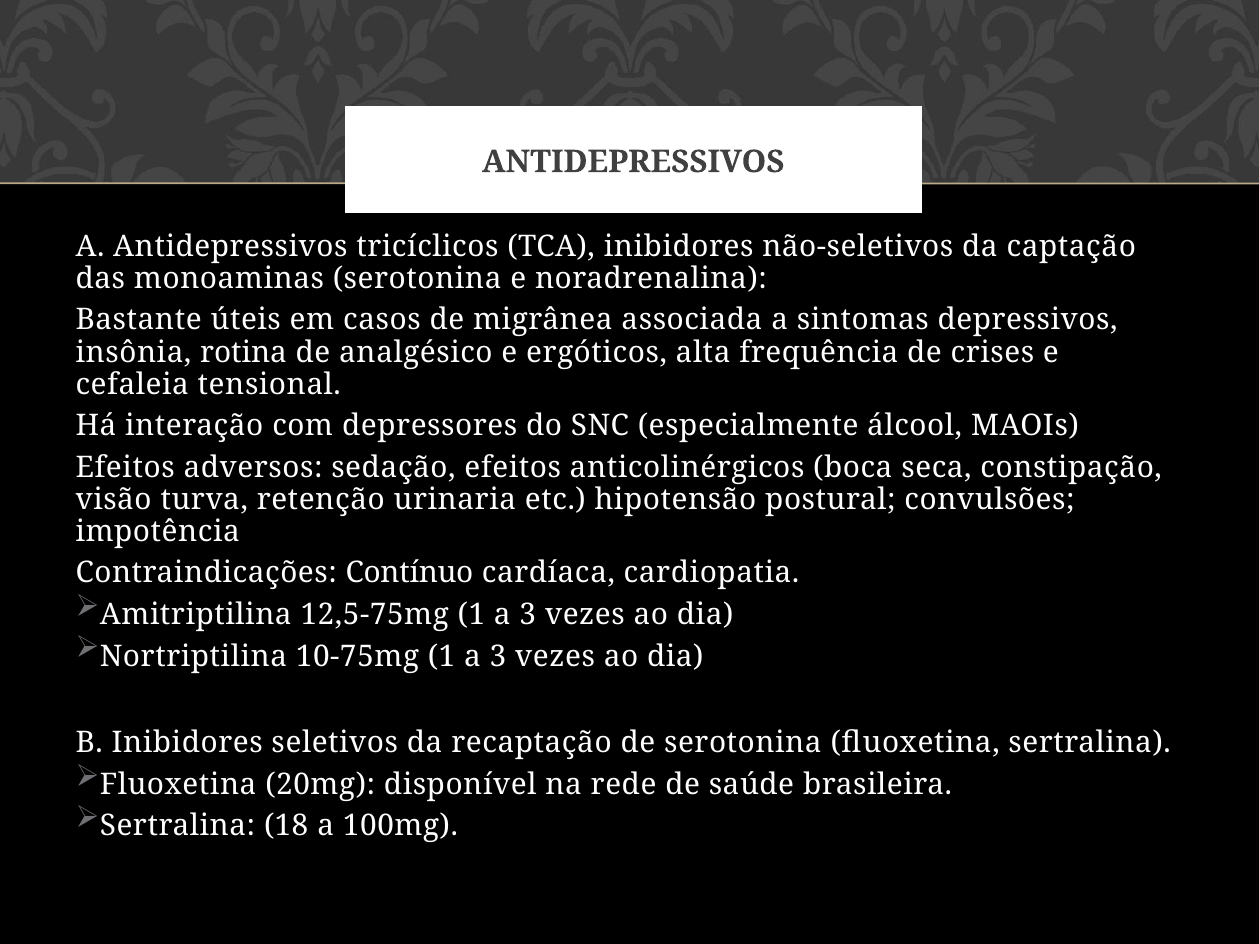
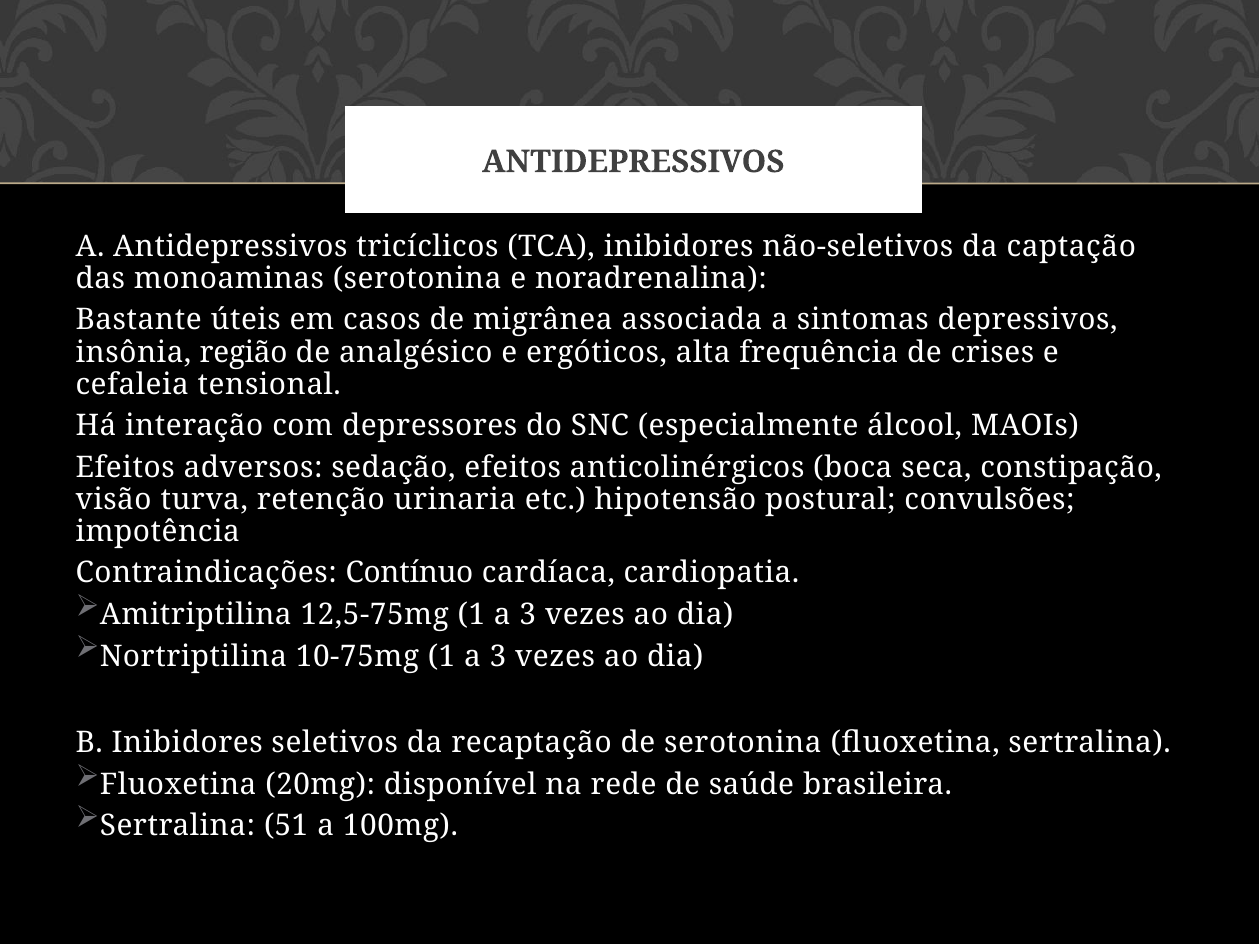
rotina: rotina -> região (244, 352)
18: 18 -> 51 (286, 826)
